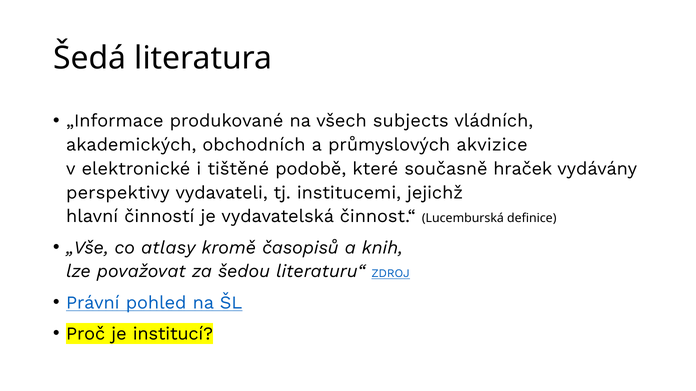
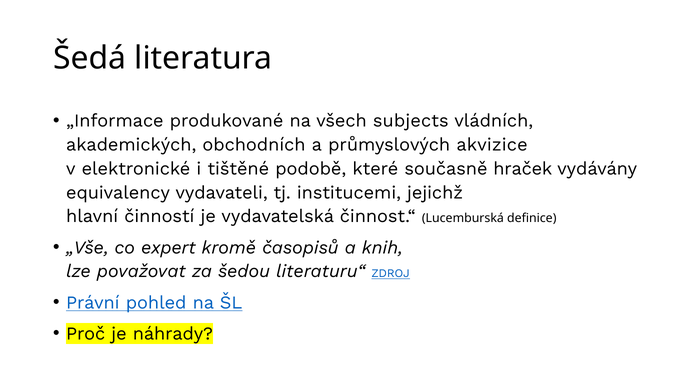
perspektivy: perspektivy -> equivalency (118, 193)
atlasy: atlasy -> expert (168, 248)
institucí: institucí -> náhrady (173, 334)
